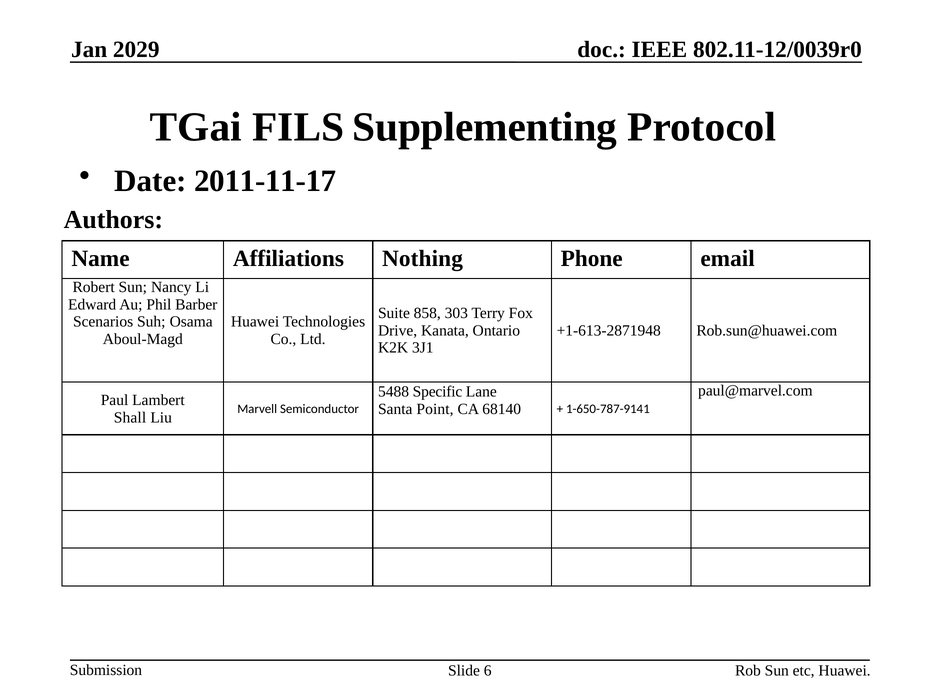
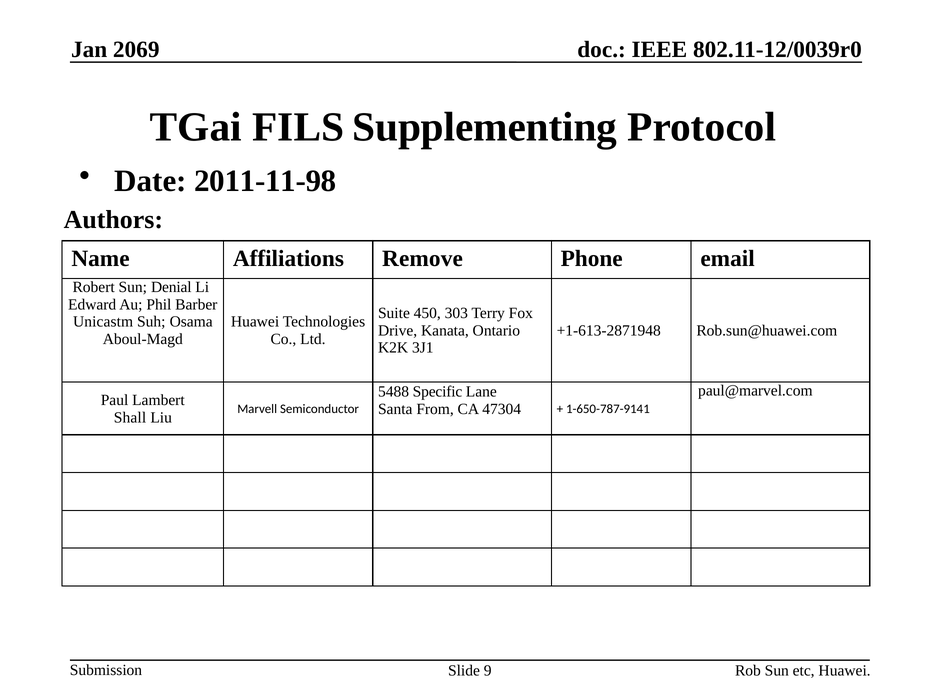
2029: 2029 -> 2069 (136, 50)
2011-11-17: 2011-11-17 -> 2011-11-98 (265, 181)
Nothing: Nothing -> Remove (422, 259)
Nancy: Nancy -> Denial (171, 287)
858: 858 -> 450 (427, 313)
Scenarios: Scenarios -> Unicastm (103, 322)
Point: Point -> From (435, 409)
68140: 68140 -> 47304 (502, 409)
6: 6 -> 9 (488, 670)
